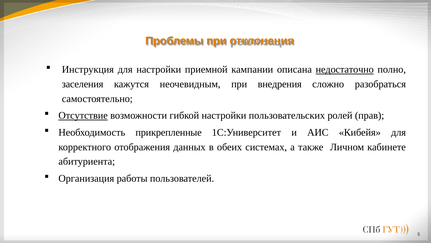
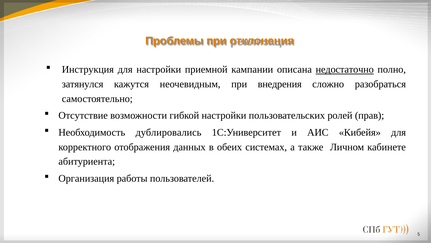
заселения: заселения -> затянулся (83, 84)
Отсутствие underline: present -> none (83, 115)
прикрепленные: прикрепленные -> дублировались (169, 132)
